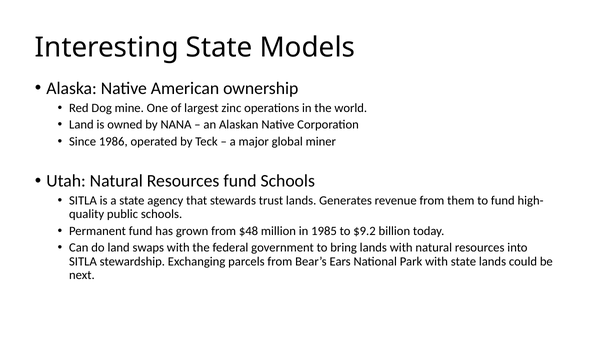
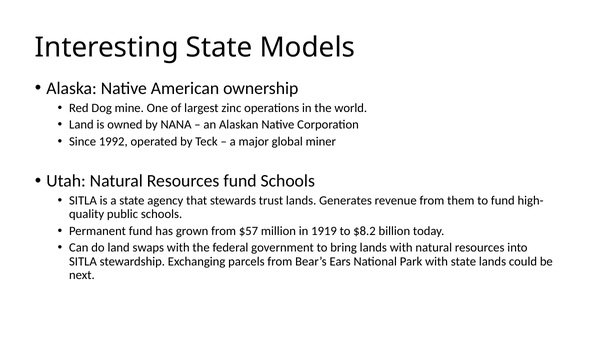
1986: 1986 -> 1992 (113, 141)
$48: $48 -> $57 (248, 231)
1985: 1985 -> 1919 (324, 231)
$9.2: $9.2 -> $8.2 (365, 231)
